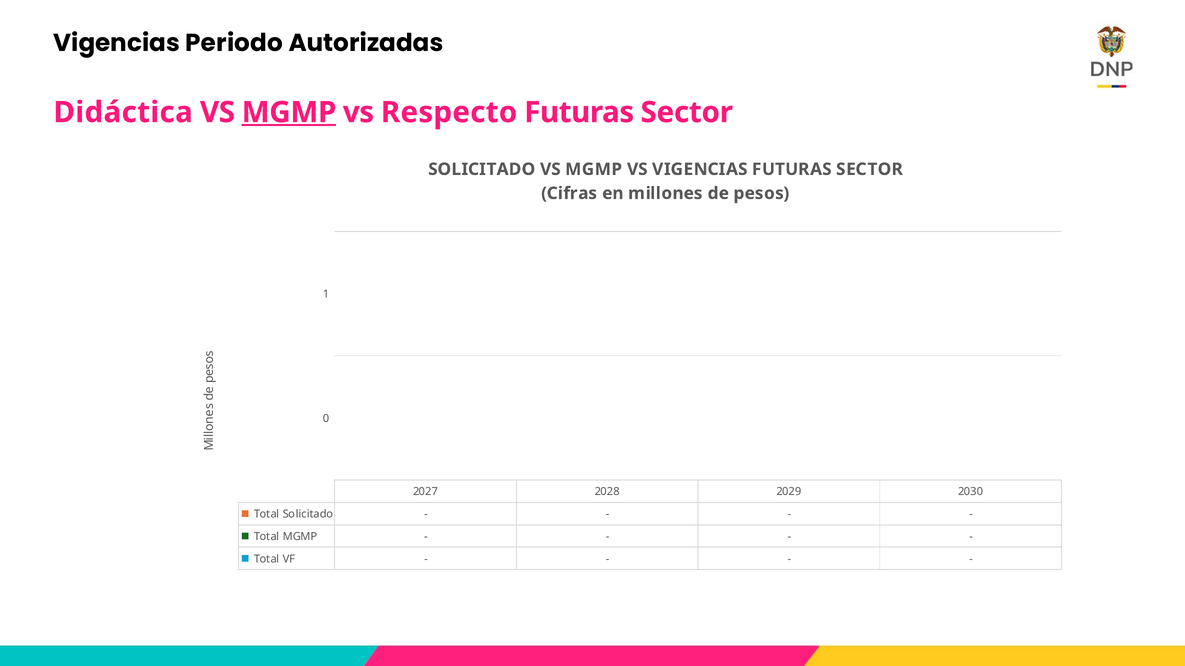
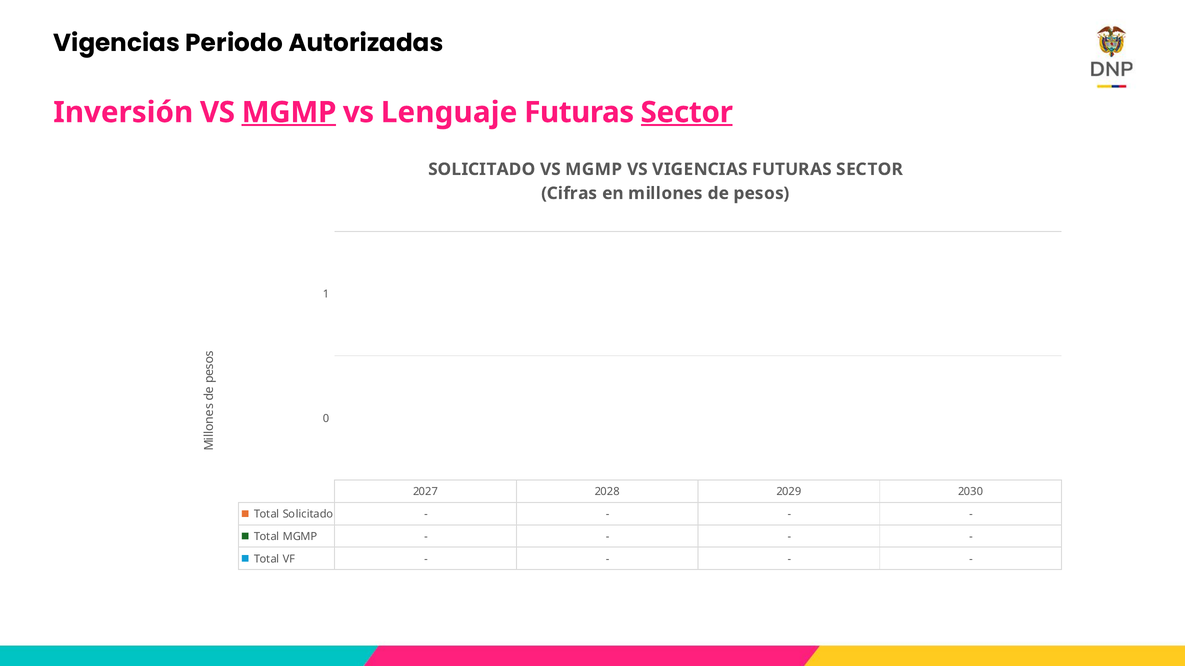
Didáctica: Didáctica -> Inversión (123, 112)
Respecto: Respecto -> Lenguaje (449, 112)
Sector underline: none -> present (687, 112)
